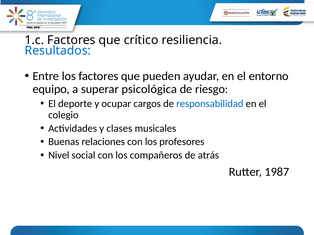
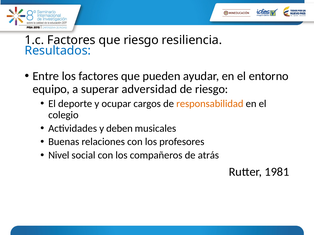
que crítico: crítico -> riesgo (141, 40)
psicológica: psicológica -> adversidad (149, 89)
responsabilidad colour: blue -> orange (210, 104)
clases: clases -> deben (119, 129)
1987: 1987 -> 1981 (277, 172)
